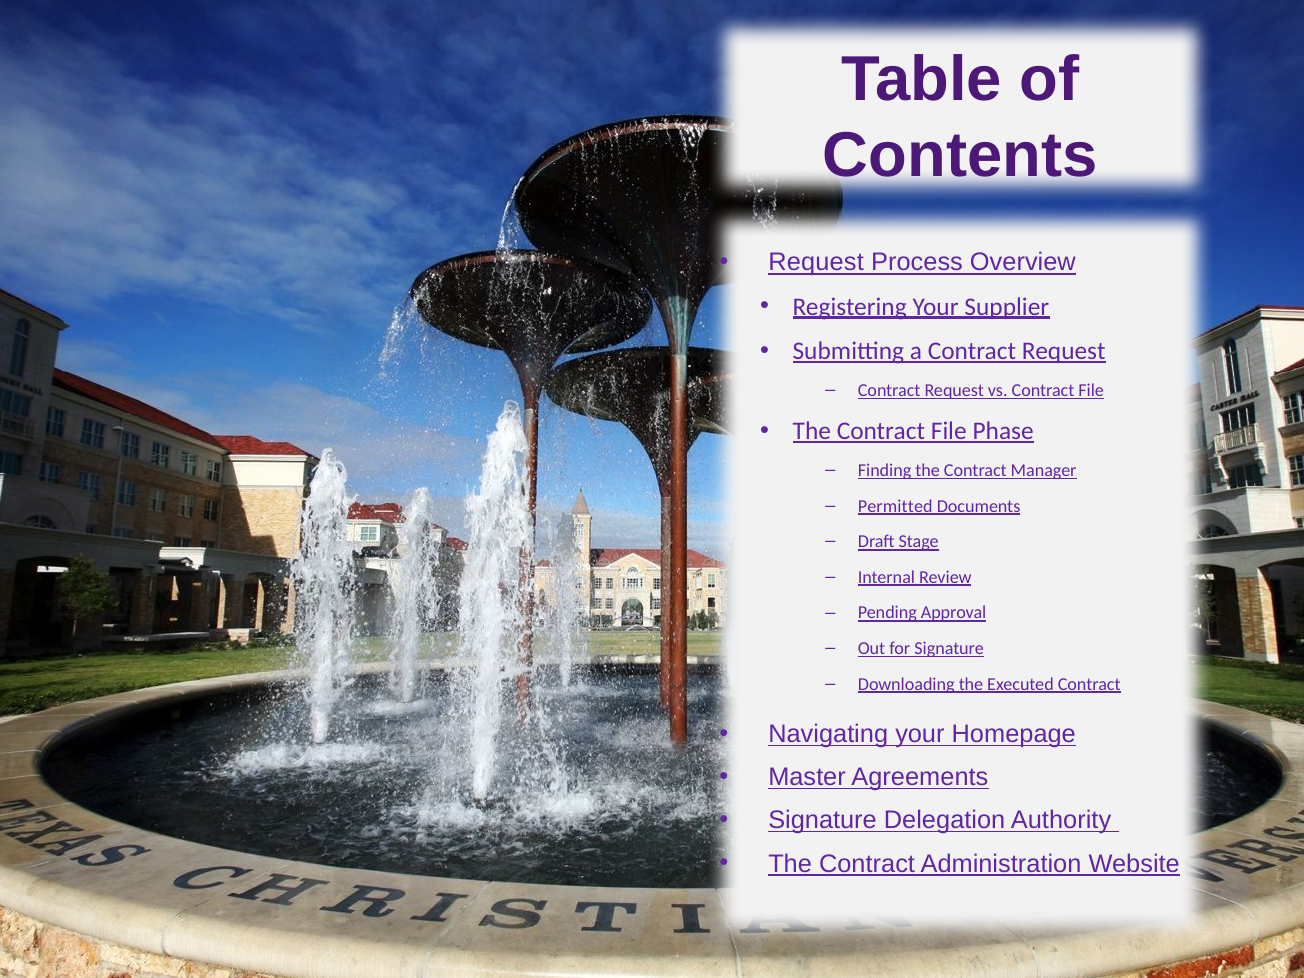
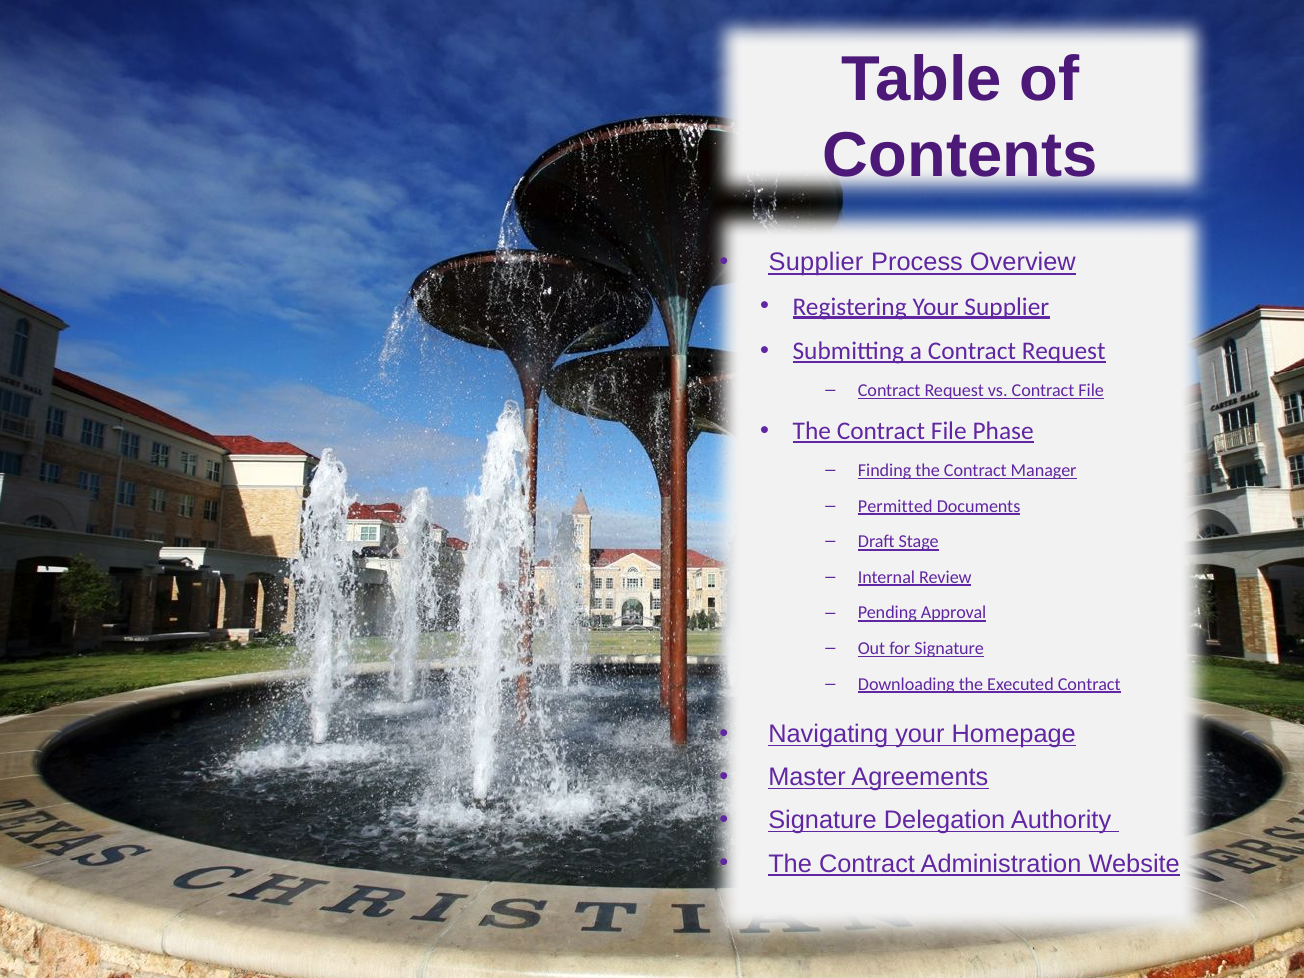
Request: Request -> Supplier (816, 263)
